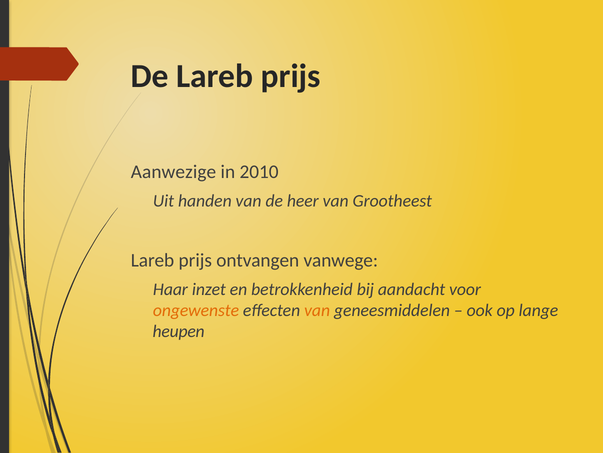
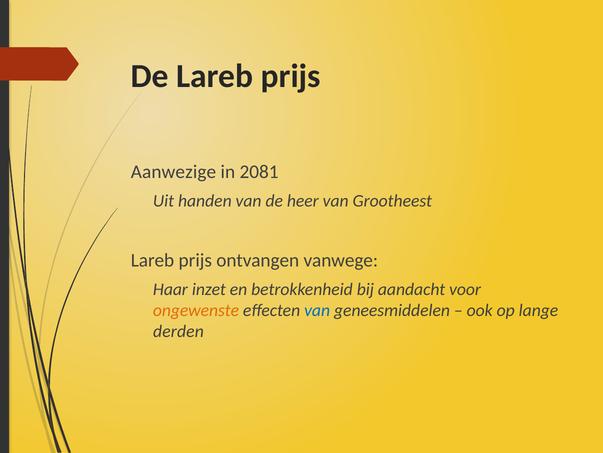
2010: 2010 -> 2081 (259, 171)
van colour: orange -> blue (317, 310)
heupen: heupen -> derden (178, 331)
